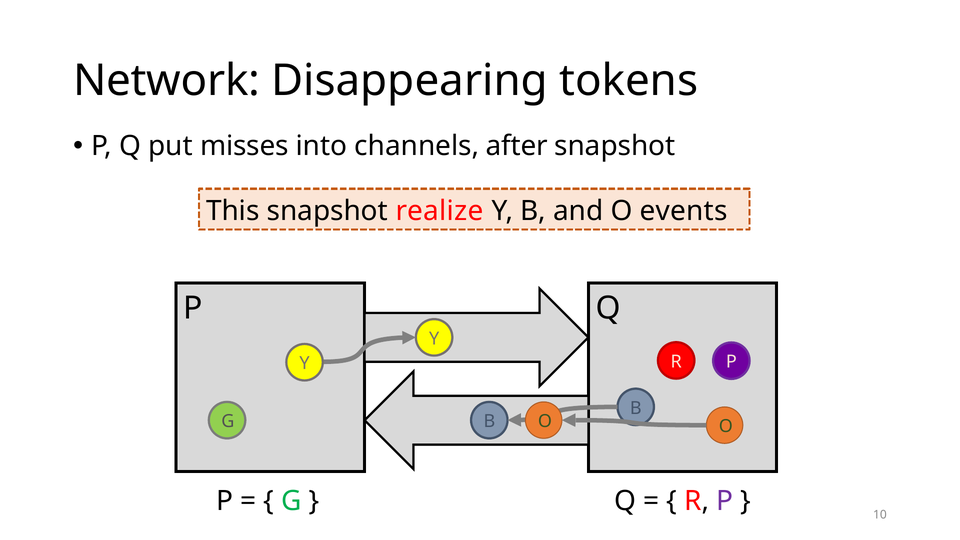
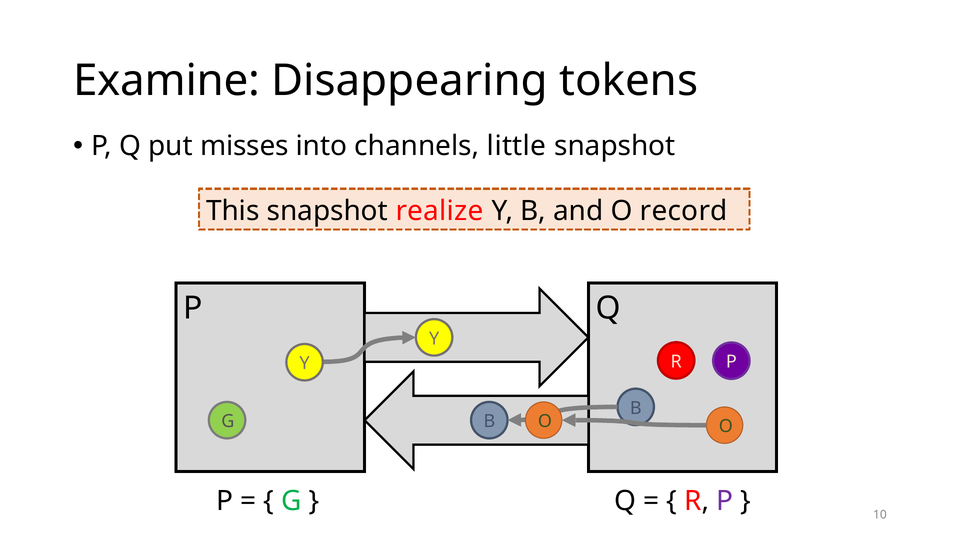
Network: Network -> Examine (167, 81)
after: after -> little (517, 146)
events: events -> record (684, 211)
